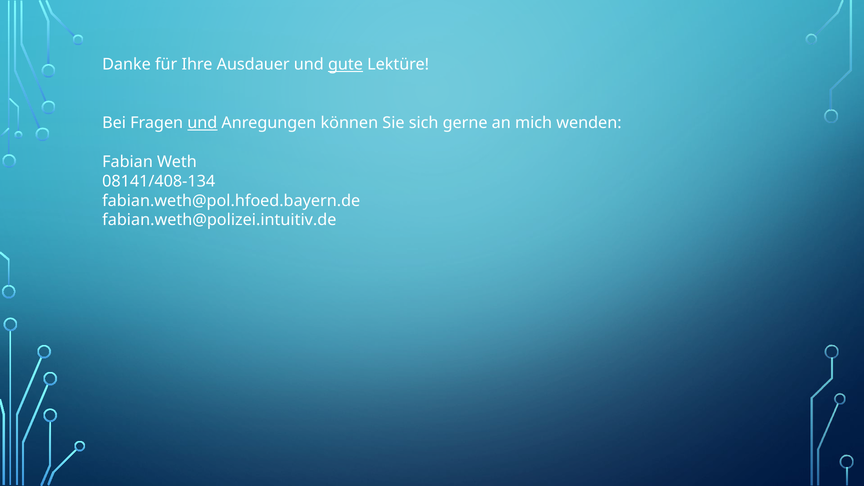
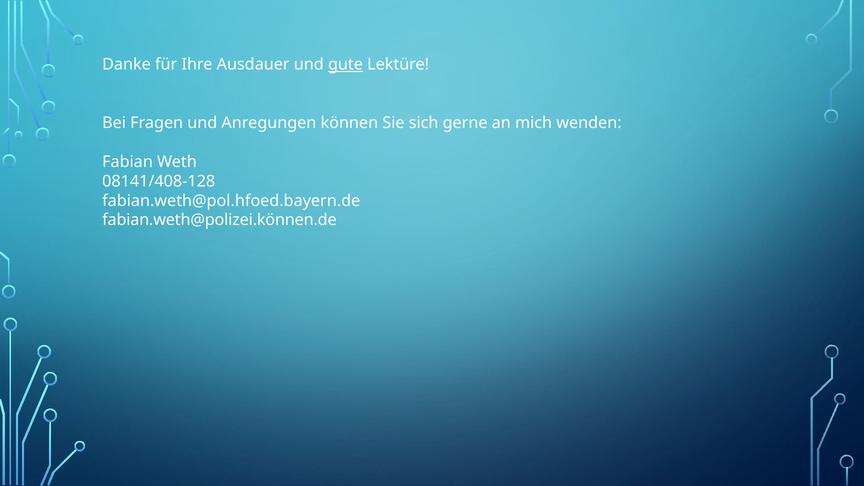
und underline: present -> none (202, 123)
08141/408-134: 08141/408-134 -> 08141/408-128 (159, 181)
fabian.weth@polizei.intuitiv.de: fabian.weth@polizei.intuitiv.de -> fabian.weth@polizei.können.de (219, 220)
